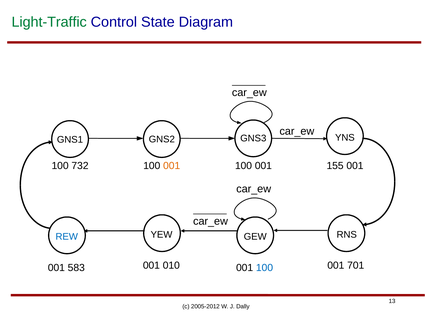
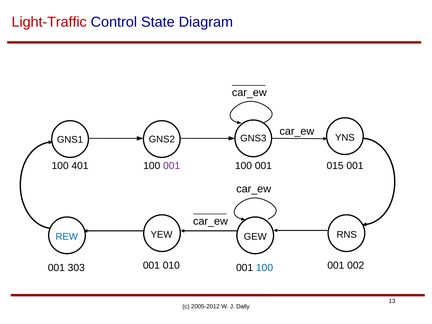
Light-Traffic colour: green -> red (49, 22)
732: 732 -> 401 (80, 166)
001 colour: orange -> purple (172, 166)
155: 155 -> 015 (335, 166)
701: 701 -> 002 (356, 266)
583: 583 -> 303 (76, 268)
